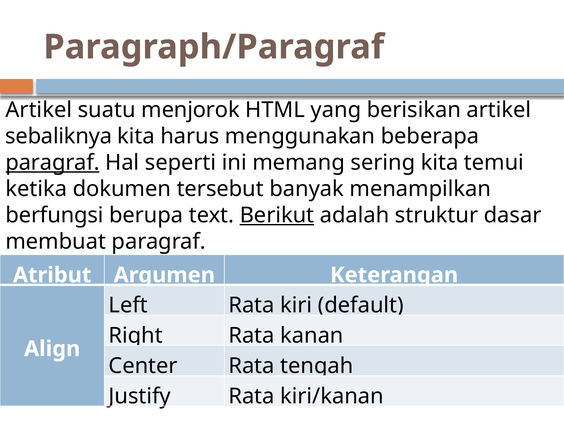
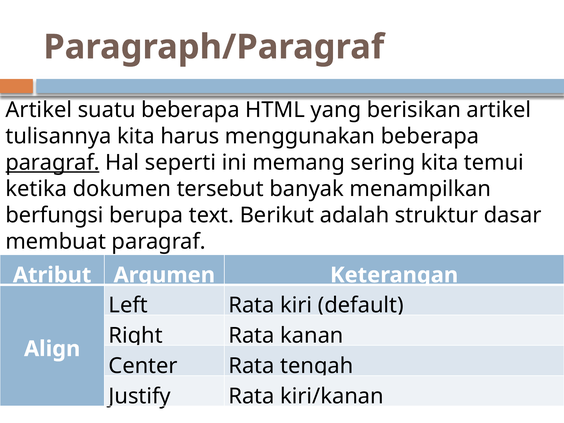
suatu menjorok: menjorok -> beberapa (191, 110)
sebaliknya: sebaliknya -> tulisannya (59, 136)
Berikut underline: present -> none (277, 215)
